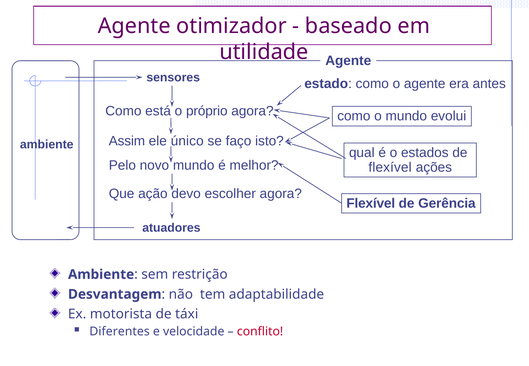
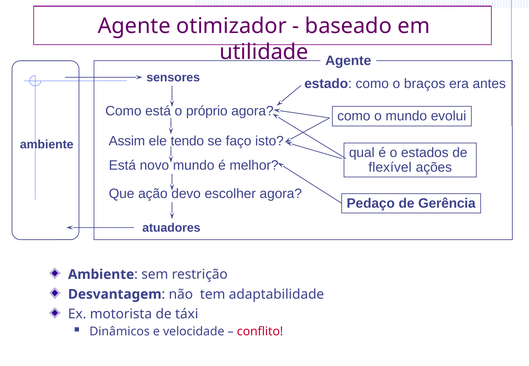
o agente: agente -> braços (425, 84)
único: único -> tendo (187, 141)
Pelo: Pelo -> Está (122, 165)
Flexível: Flexível -> Pedaço (371, 203)
Diferentes: Diferentes -> Dinâmicos (120, 332)
